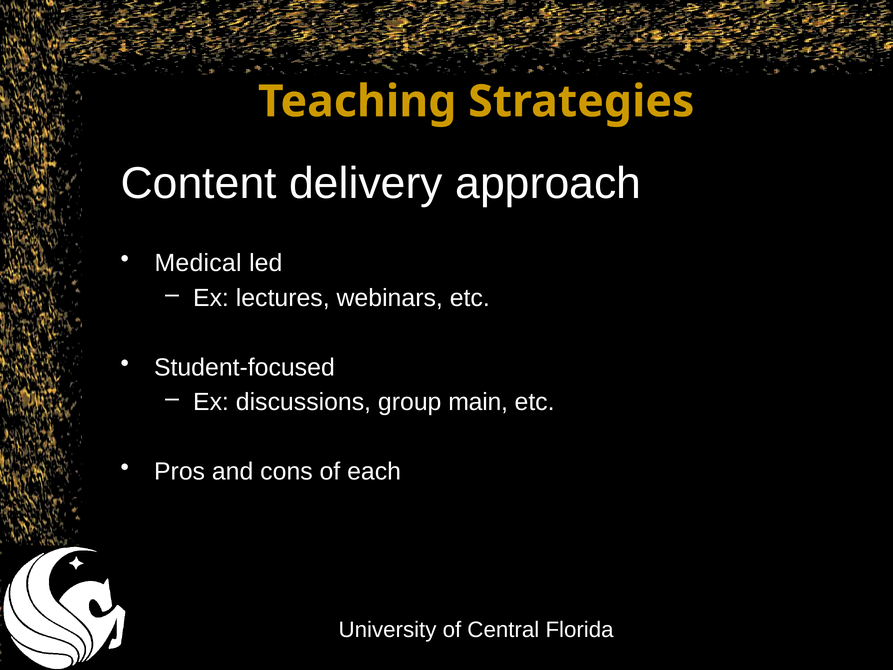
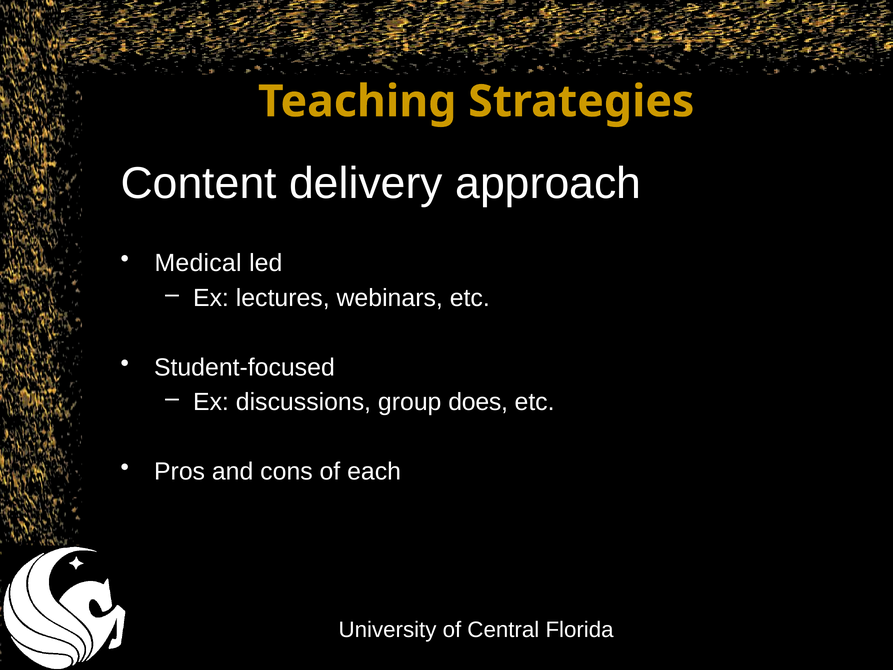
main: main -> does (478, 402)
